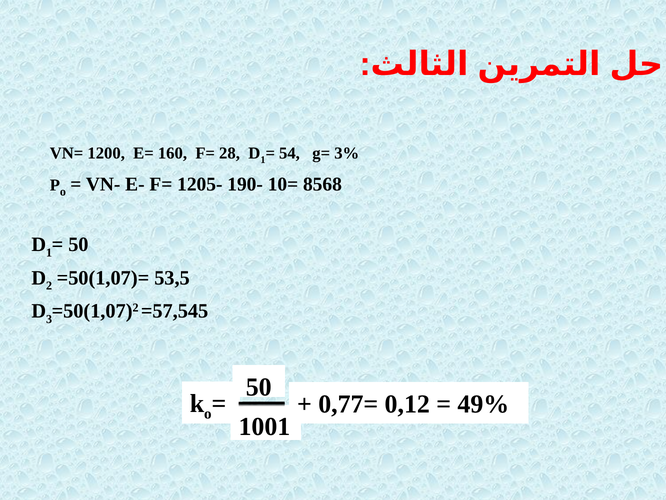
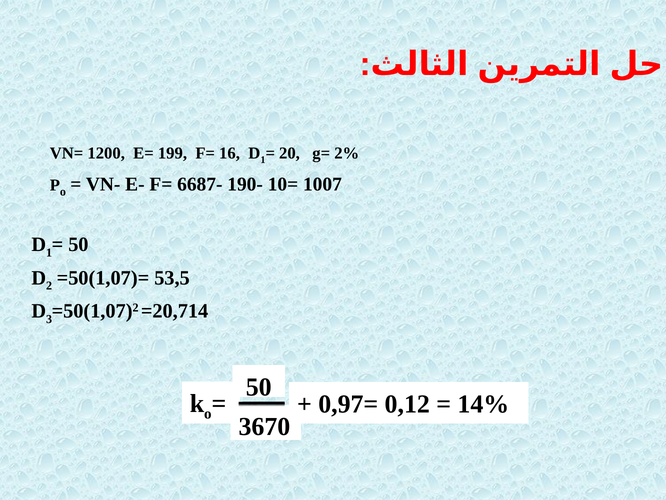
160: 160 -> 199 (172, 153)
28: 28 -> 16 (230, 153)
54: 54 -> 20 (289, 153)
3%: 3% -> 2% (347, 153)
1205-: 1205- -> 6687- (200, 184)
8568: 8568 -> 1007 (322, 184)
=57,545: =57,545 -> =20,714 (175, 311)
0,77=: 0,77= -> 0,97= (348, 404)
49%: 49% -> 14% (483, 404)
1001: 1001 -> 3670 (264, 426)
